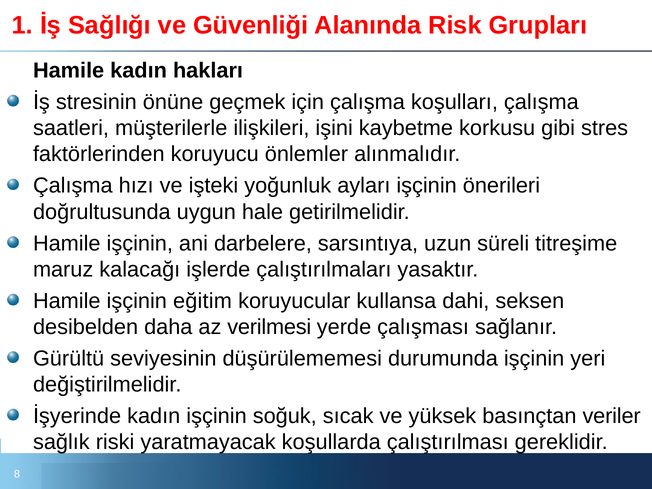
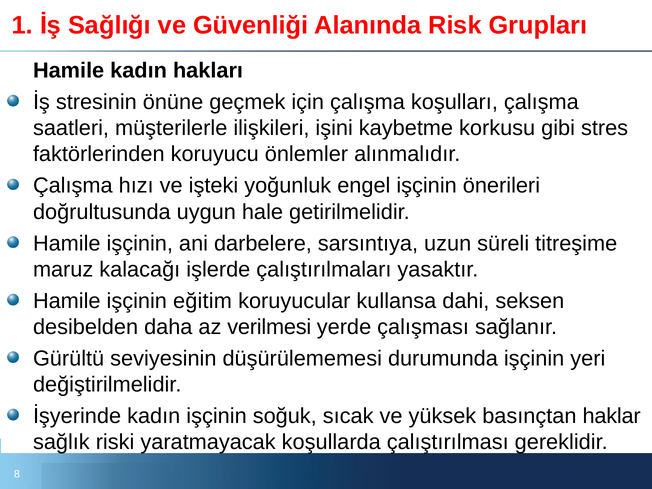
ayları: ayları -> engel (364, 186)
veriler: veriler -> haklar (612, 416)
